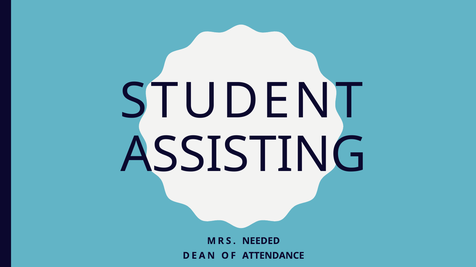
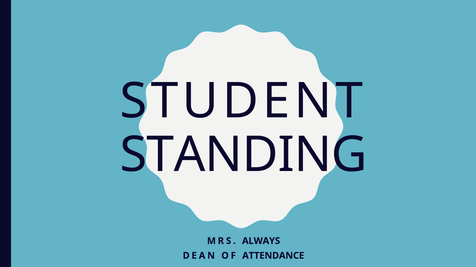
ASSISTING: ASSISTING -> STANDING (244, 155)
NEEDED: NEEDED -> ALWAYS (261, 242)
